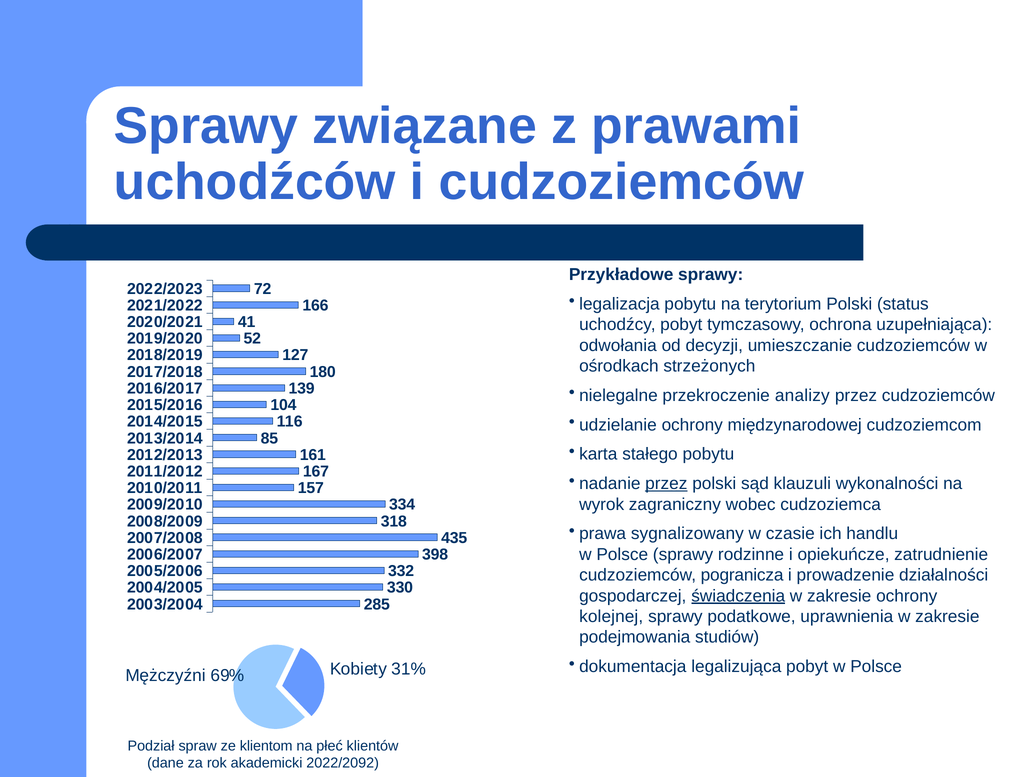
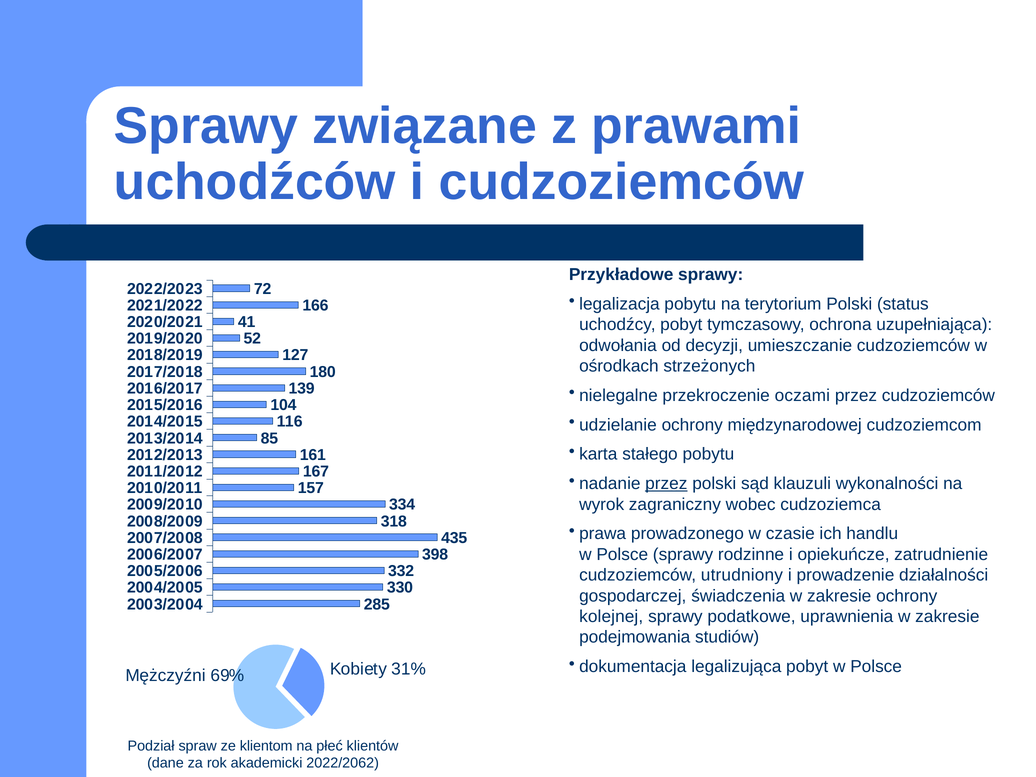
analizy: analizy -> oczami (802, 395)
sygnalizowany: sygnalizowany -> prowadzonego (687, 534)
pogranicza: pogranicza -> utrudniony (742, 575)
świadczenia underline: present -> none (738, 596)
2022/2092: 2022/2092 -> 2022/2062 (343, 763)
